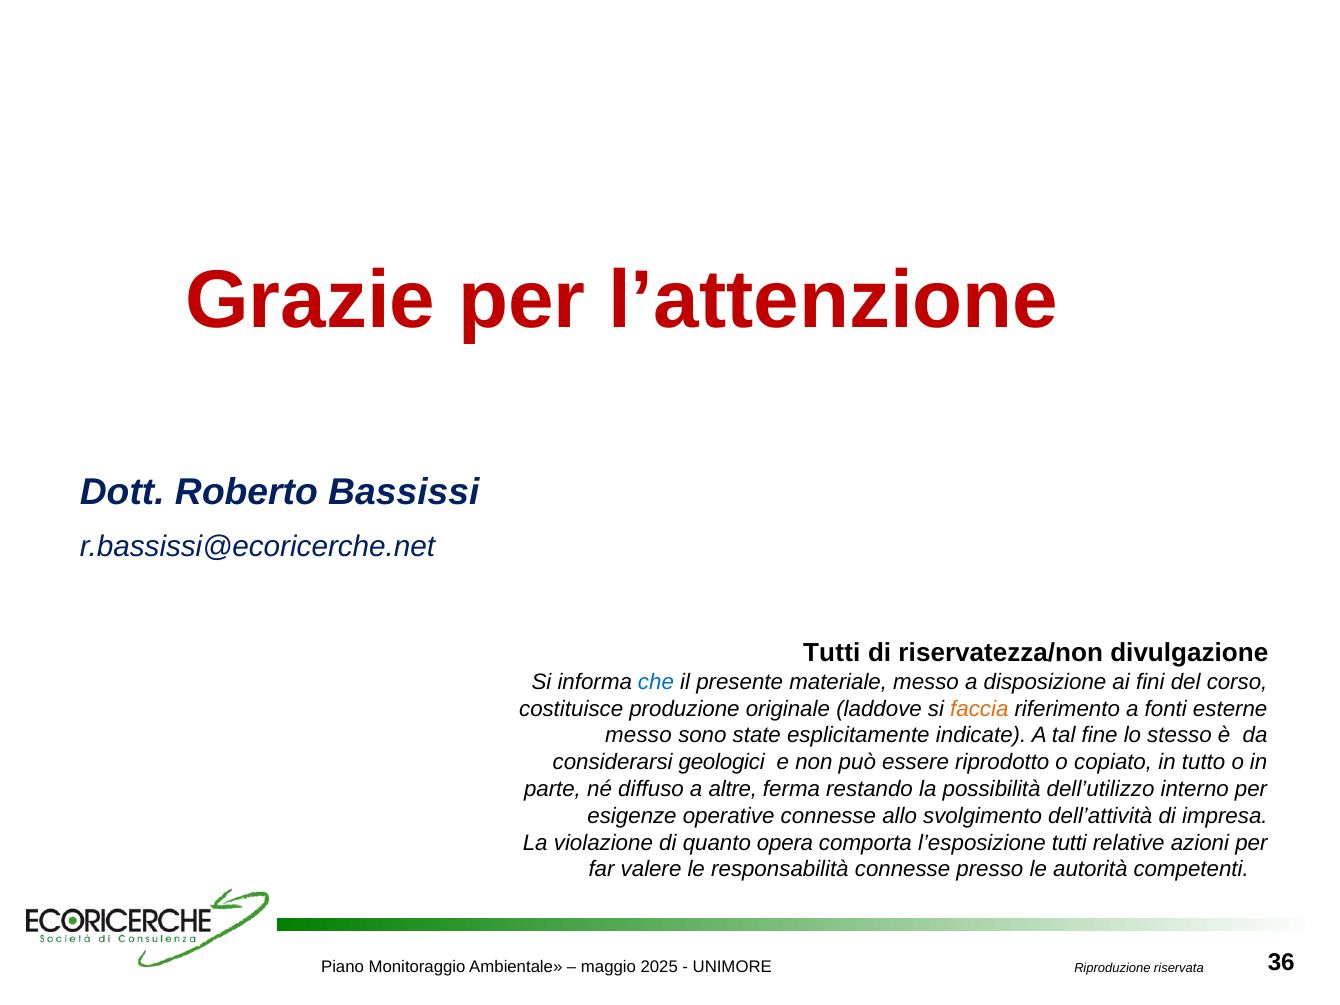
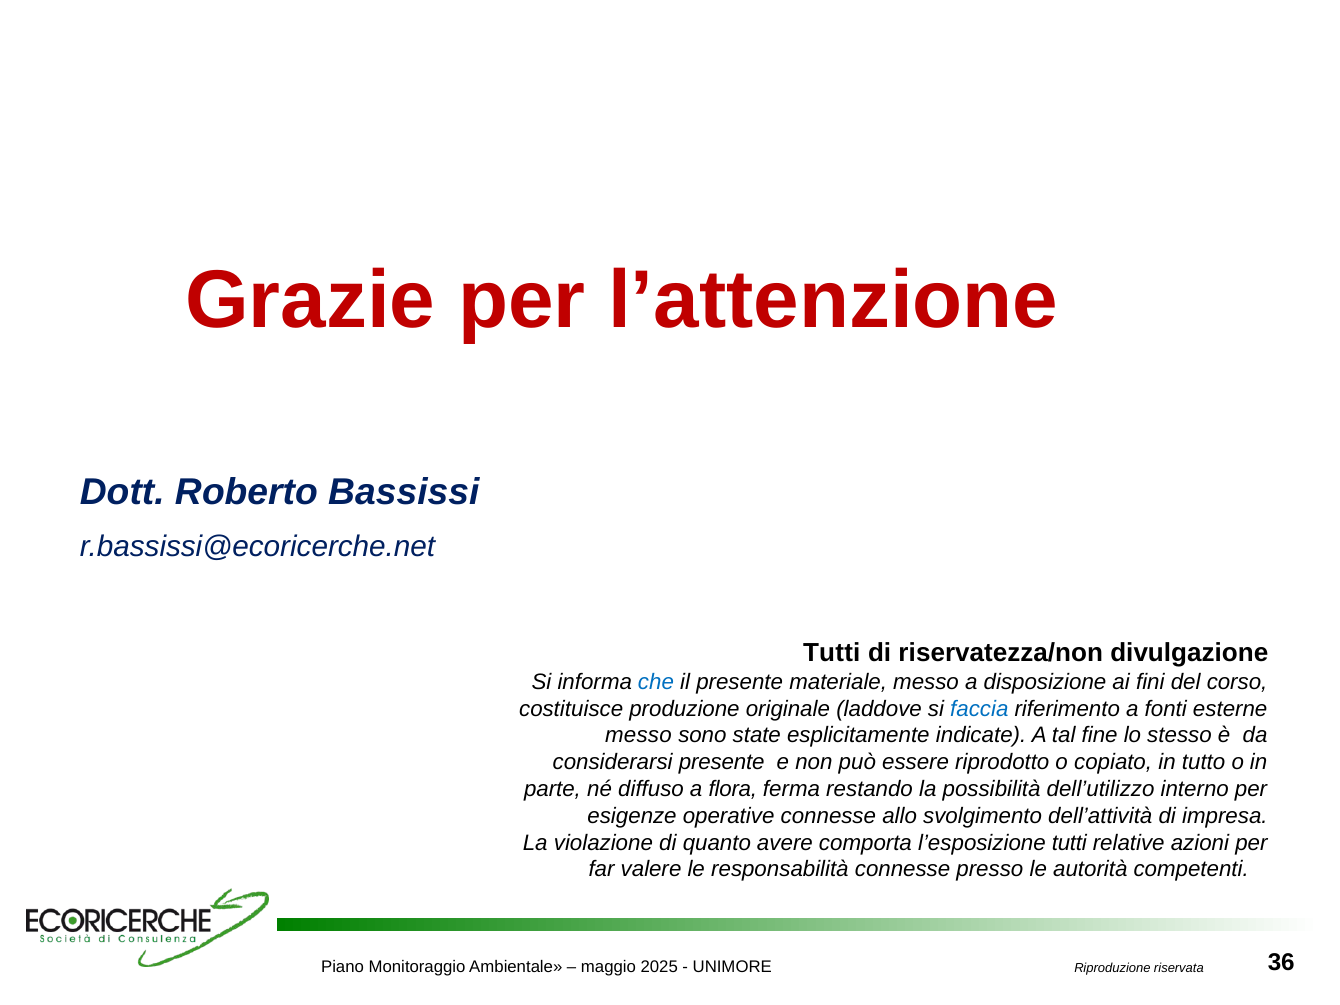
faccia colour: orange -> blue (979, 709)
considerarsi geologici: geologici -> presente (722, 762)
altre: altre -> flora (733, 789)
opera: opera -> avere (785, 843)
